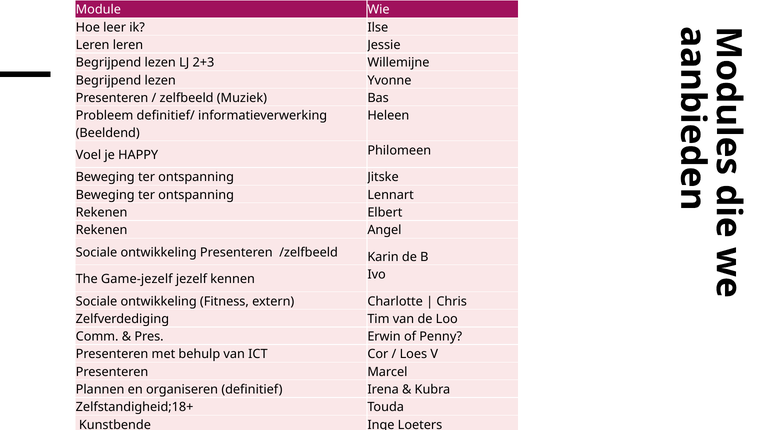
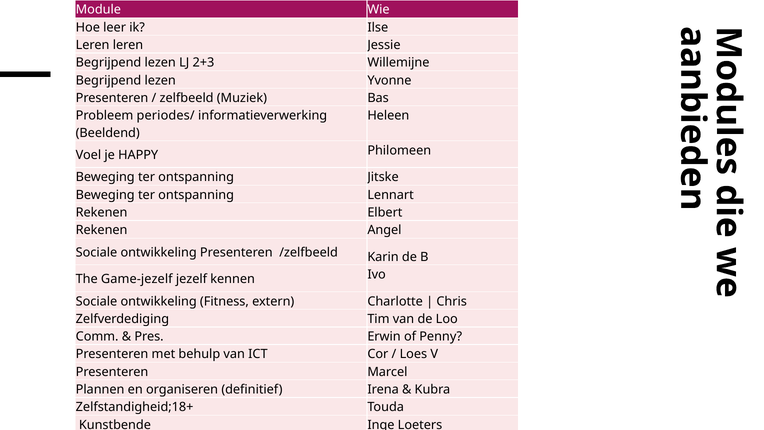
definitief/: definitief/ -> periodes/ (166, 116)
